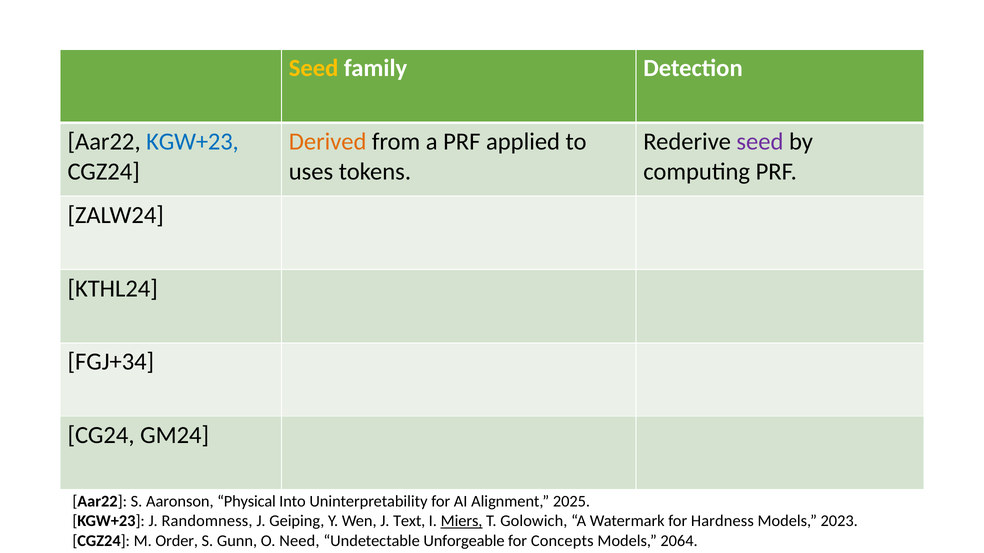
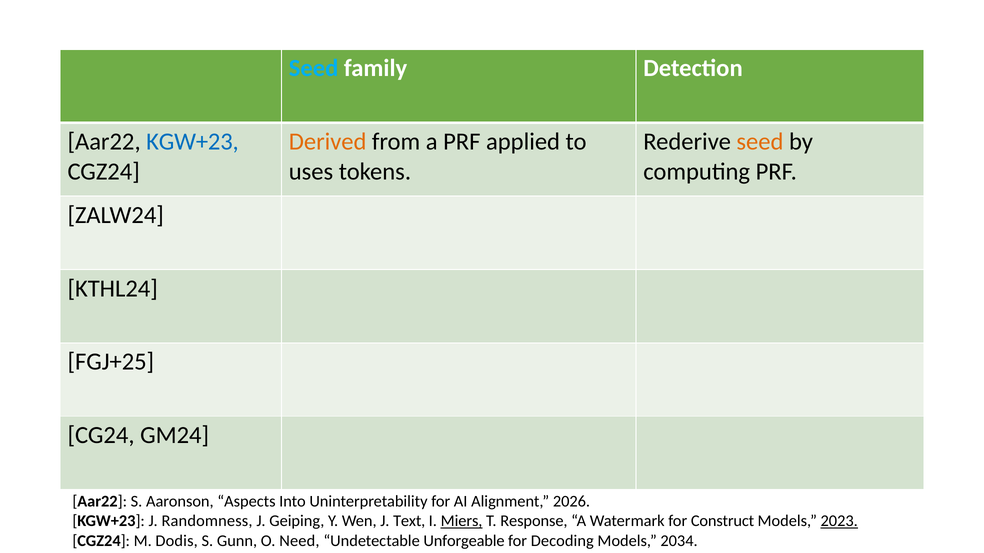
Seed colour: yellow -> light blue (314, 68)
seed colour: purple -> orange (760, 142)
FGJ+34: FGJ+34 -> FGJ+25 (111, 362)
Physical: Physical -> Aspects (246, 502)
2025: 2025 -> 2026 (572, 502)
Golowich: Golowich -> Response (534, 522)
Hardness: Hardness -> Construct (723, 522)
2023 underline: none -> present (839, 522)
Order: Order -> Dodis (177, 541)
Concepts: Concepts -> Decoding (562, 541)
2064: 2064 -> 2034 (679, 541)
